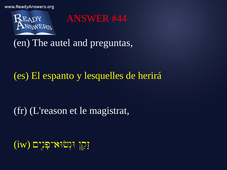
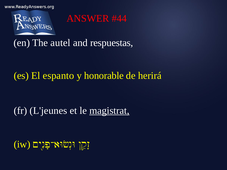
preguntas: preguntas -> respuestas (112, 43)
lesquelles: lesquelles -> honorable (104, 76)
L'reason: L'reason -> L'jeunes (48, 111)
magistrat underline: none -> present (109, 111)
